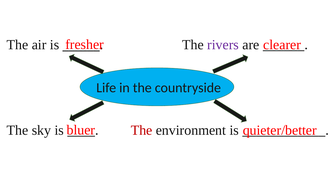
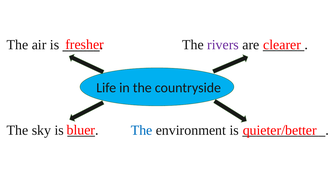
The colour: red -> blue (142, 130)
